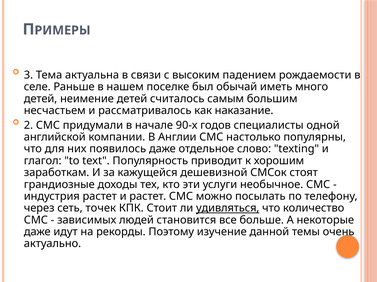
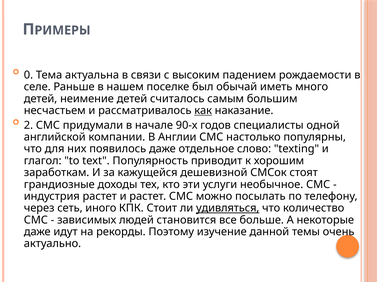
3: 3 -> 0 (28, 75)
как underline: none -> present (203, 111)
точек: точек -> иного (101, 209)
